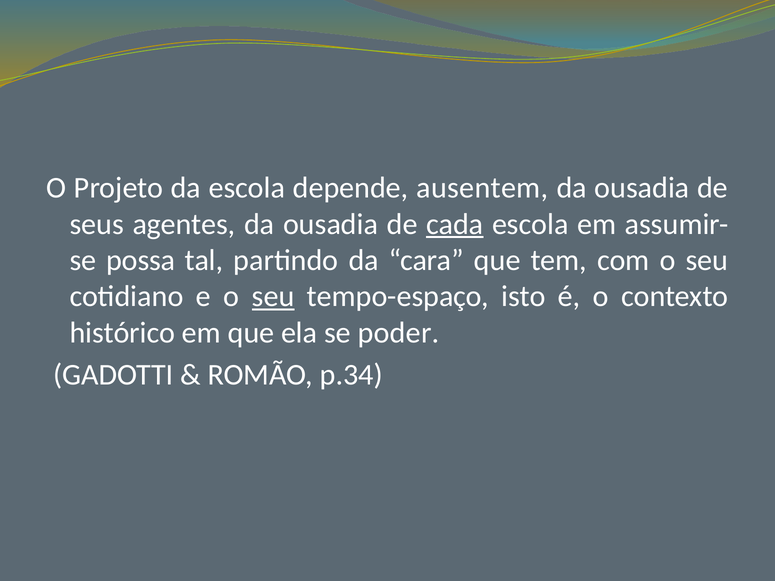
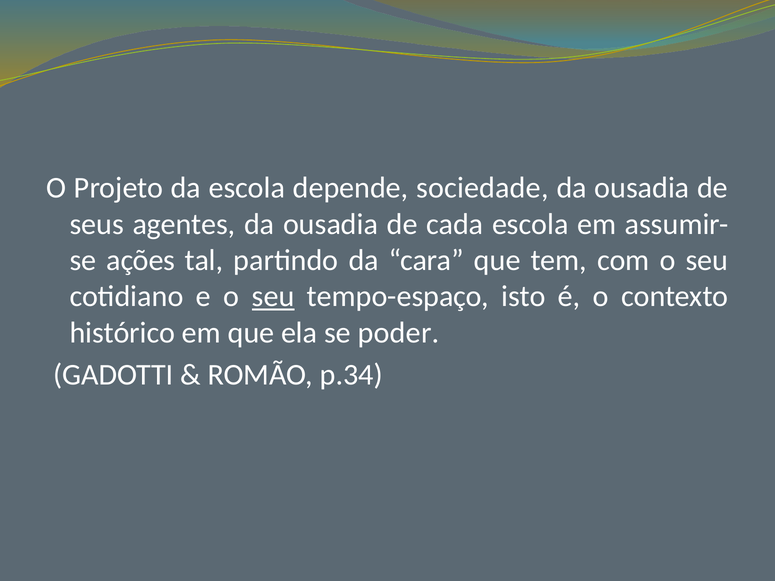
ausentem: ausentem -> sociedade (482, 188)
cada underline: present -> none (455, 224)
possa: possa -> ações (141, 260)
